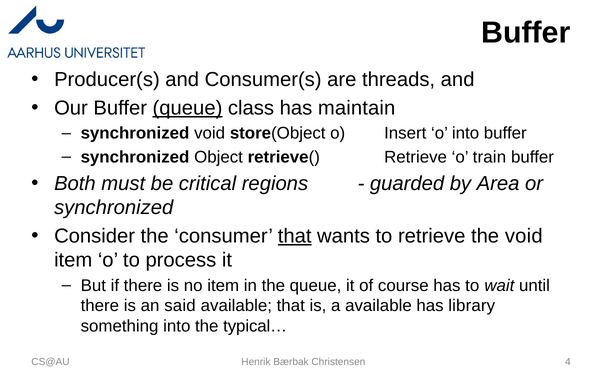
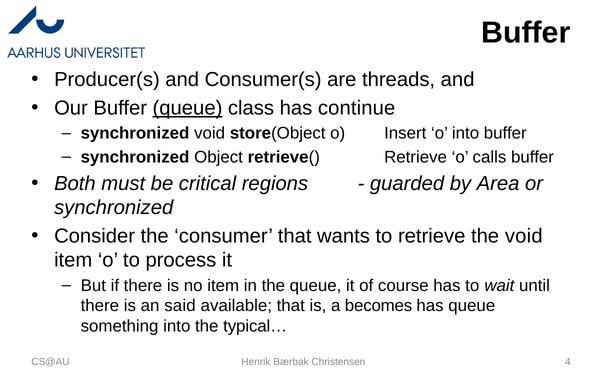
maintain: maintain -> continue (357, 108)
train: train -> calls (489, 157)
that underline: present -> none (295, 236)
a available: available -> becomes (379, 306)
has library: library -> queue (472, 306)
